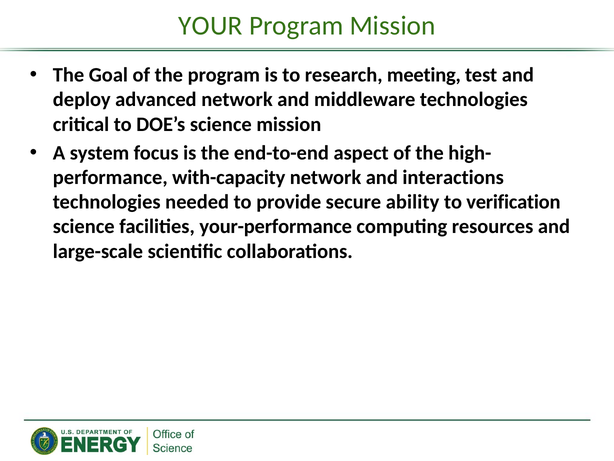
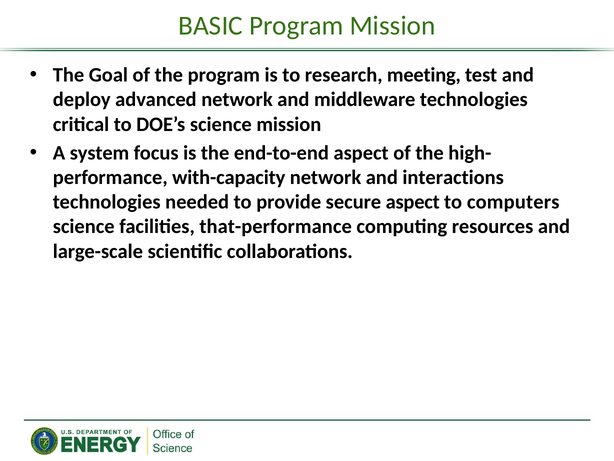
YOUR: YOUR -> BASIC (211, 26)
secure ability: ability -> aspect (413, 202)
verification: verification -> computers (513, 202)
your-performance: your-performance -> that-performance (276, 226)
